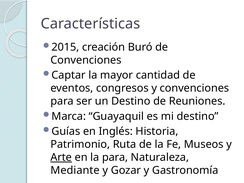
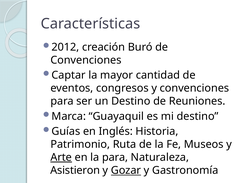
2015: 2015 -> 2012 (65, 47)
Mediante: Mediante -> Asistieron (75, 170)
Gozar underline: none -> present (126, 170)
